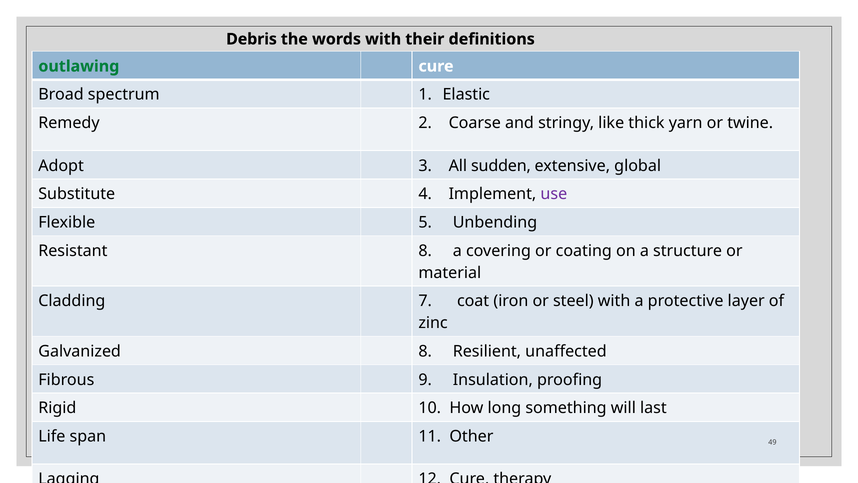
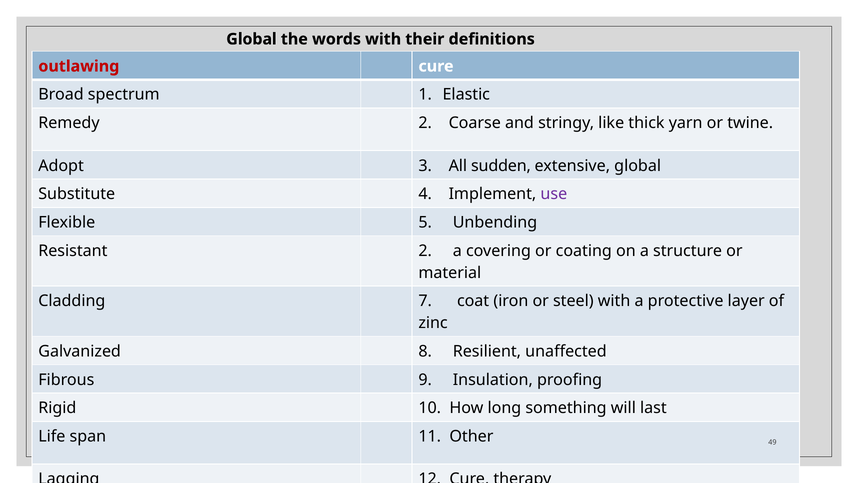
Debris: Debris -> Global (251, 39)
outlawing colour: green -> red (79, 66)
Resistant 8: 8 -> 2 (425, 251)
